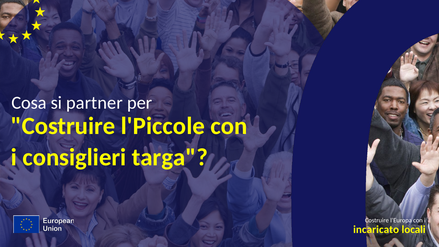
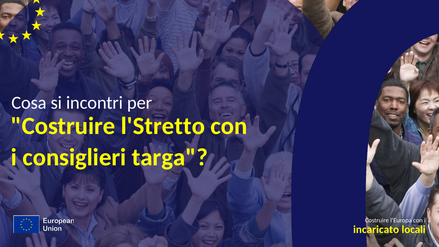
partner: partner -> incontri (95, 103)
l'Piccole: l'Piccole -> l'Stretto (163, 126)
